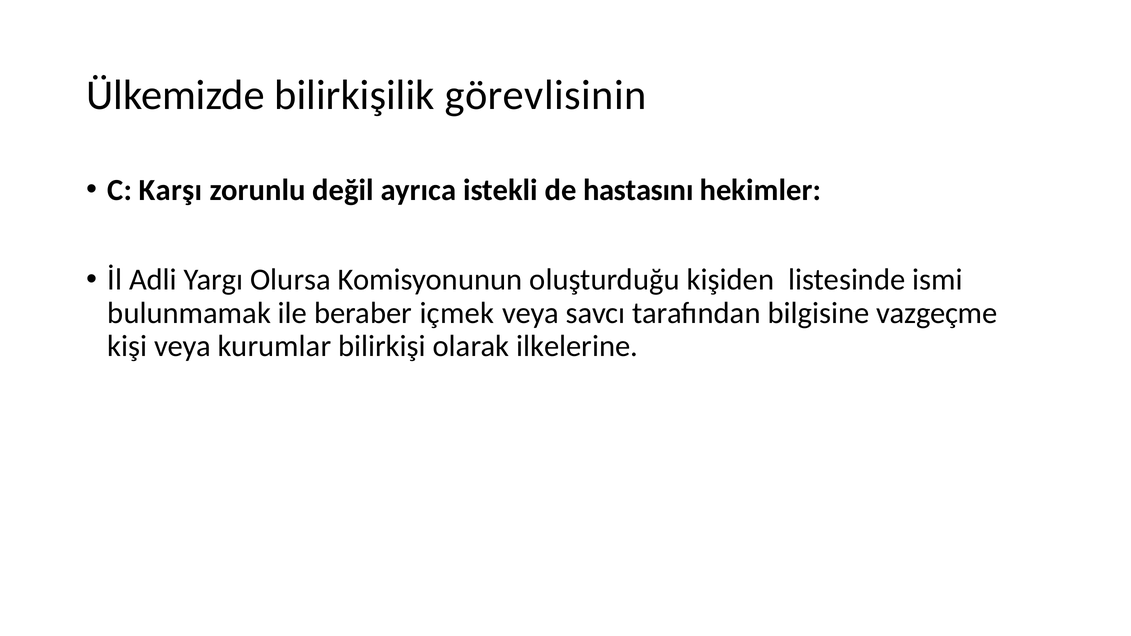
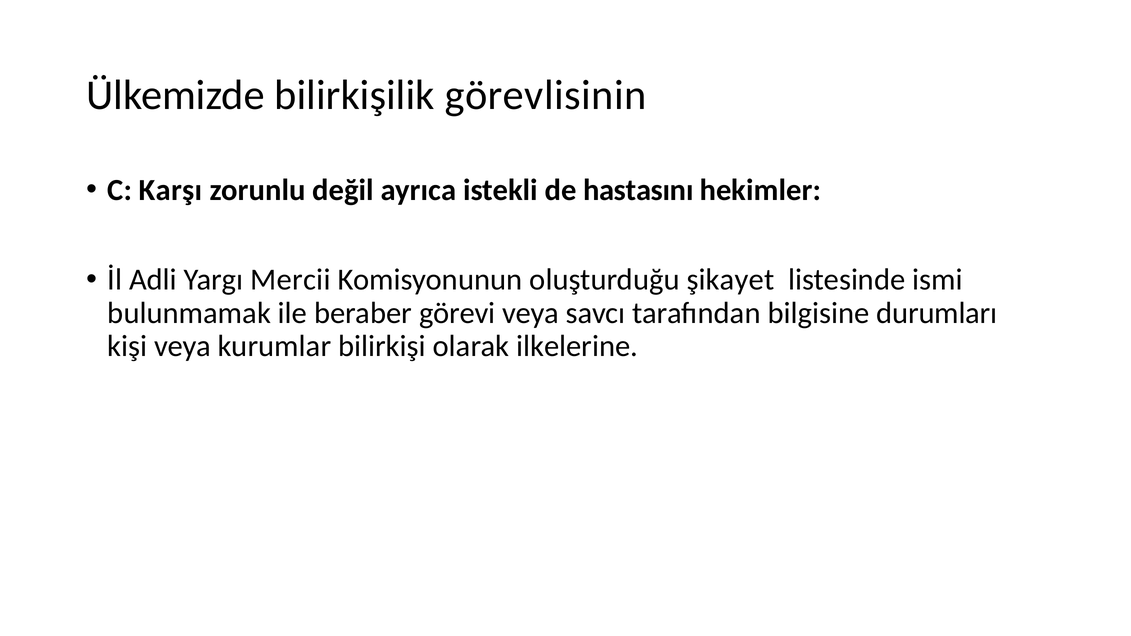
Olursa: Olursa -> Mercii (290, 280)
kişiden: kişiden -> şikayet (730, 280)
içmek: içmek -> görevi (457, 313)
vazgeçme: vazgeçme -> durumları (937, 313)
